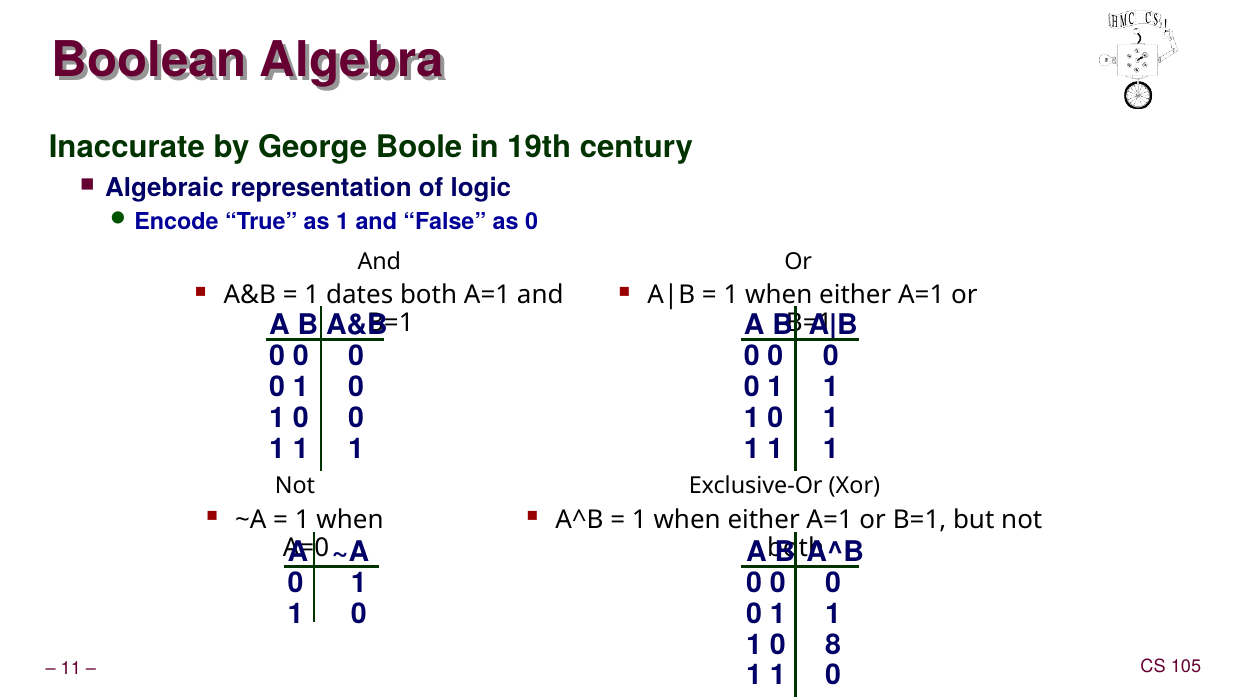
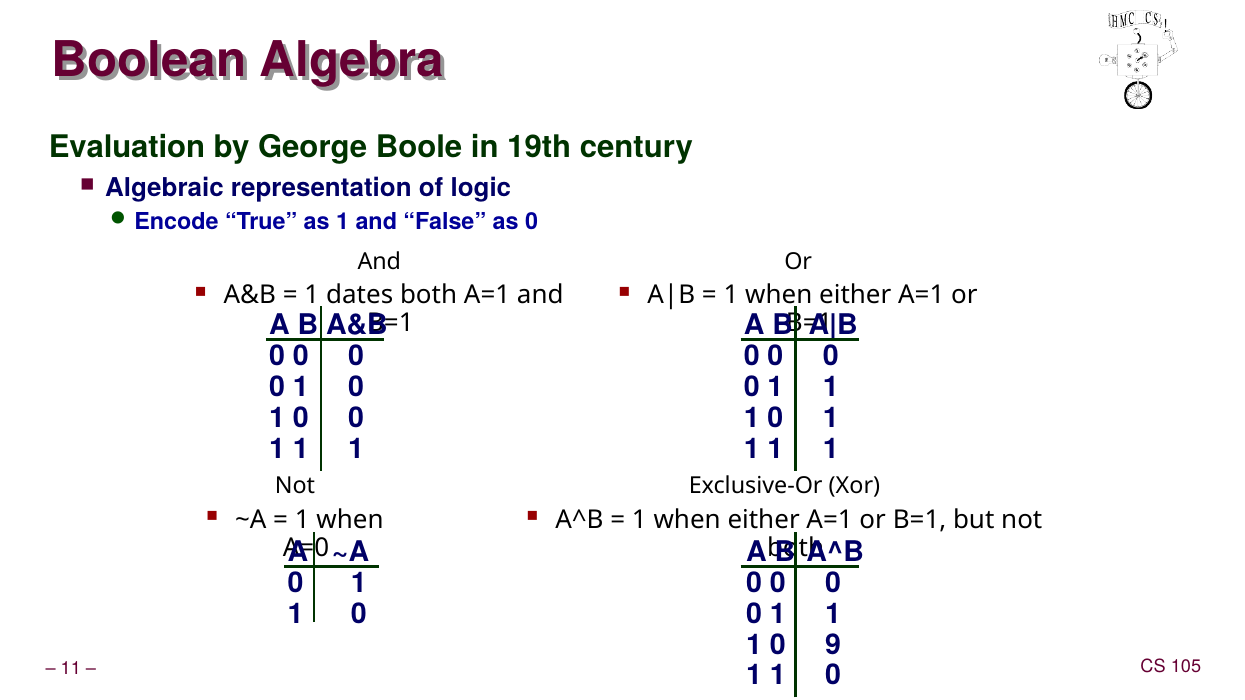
Inaccurate: Inaccurate -> Evaluation (127, 147)
8: 8 -> 9 (833, 645)
